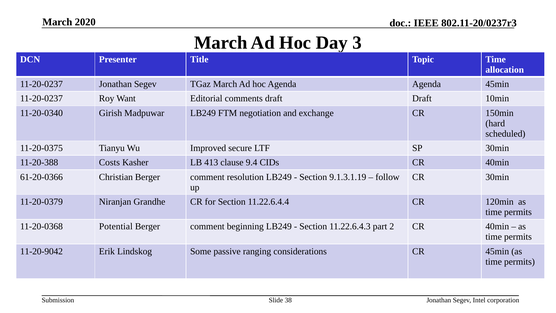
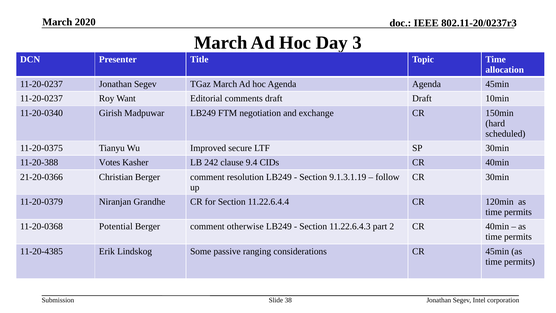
Costs: Costs -> Votes (110, 162)
413: 413 -> 242 (211, 162)
61-20-0366: 61-20-0366 -> 21-20-0366 (41, 177)
beginning: beginning -> otherwise (245, 226)
11-20-9042: 11-20-9042 -> 11-20-4385 (41, 251)
